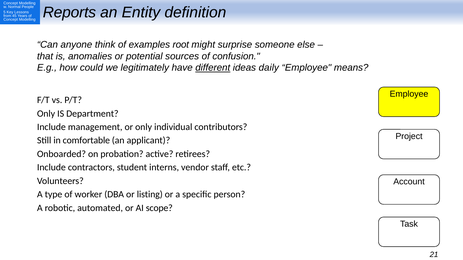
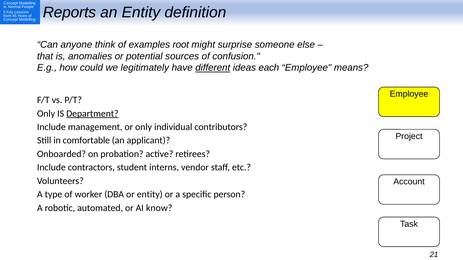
daily: daily -> each (269, 68)
Department underline: none -> present (92, 114)
or listing: listing -> entity (150, 195)
scope: scope -> know (159, 208)
